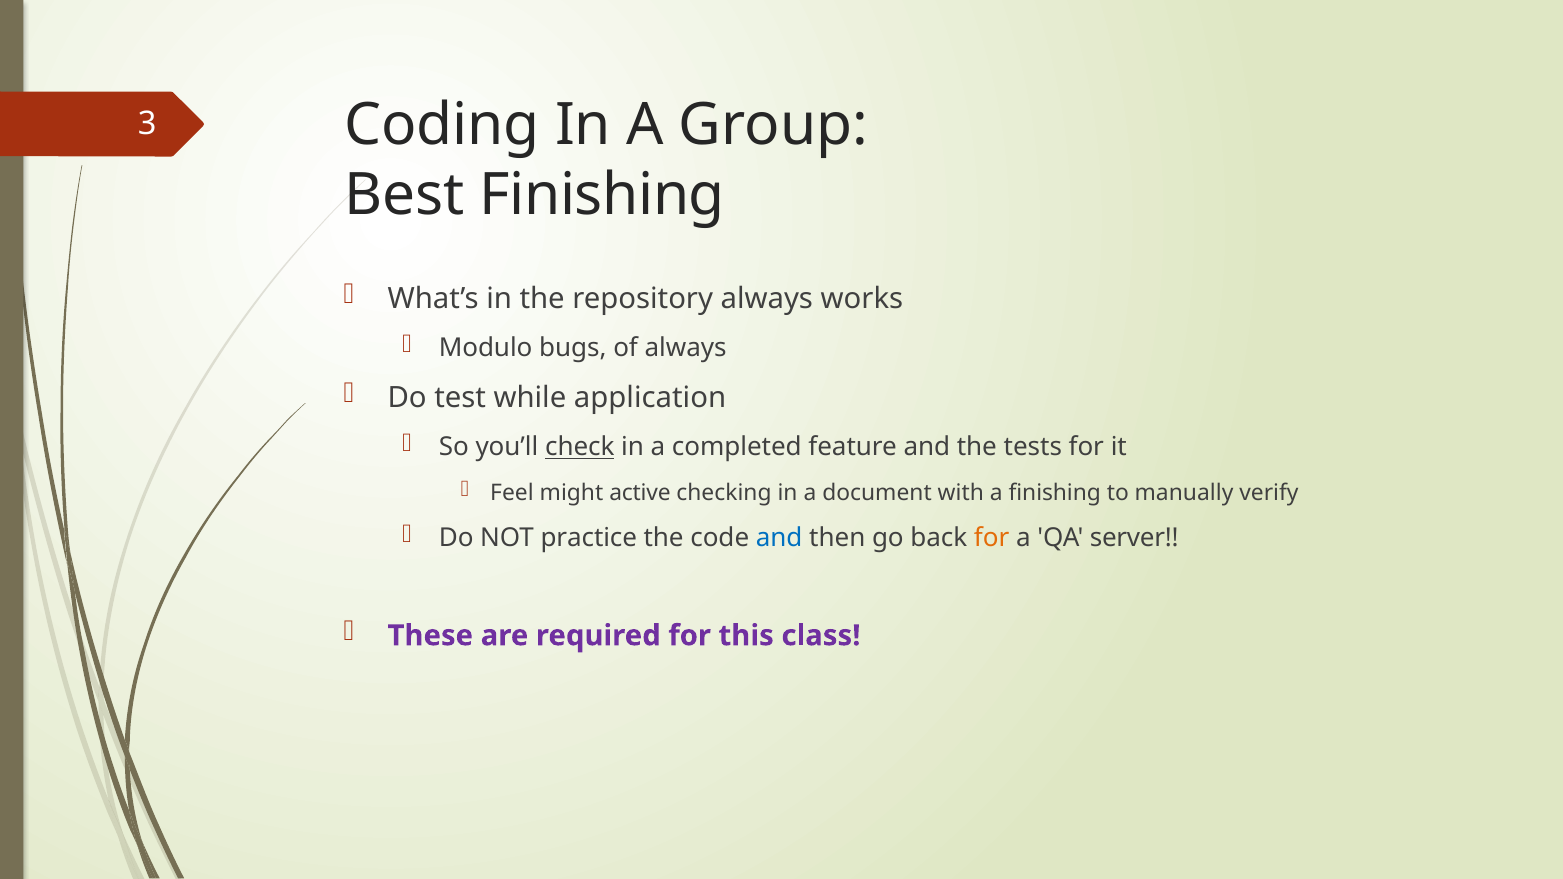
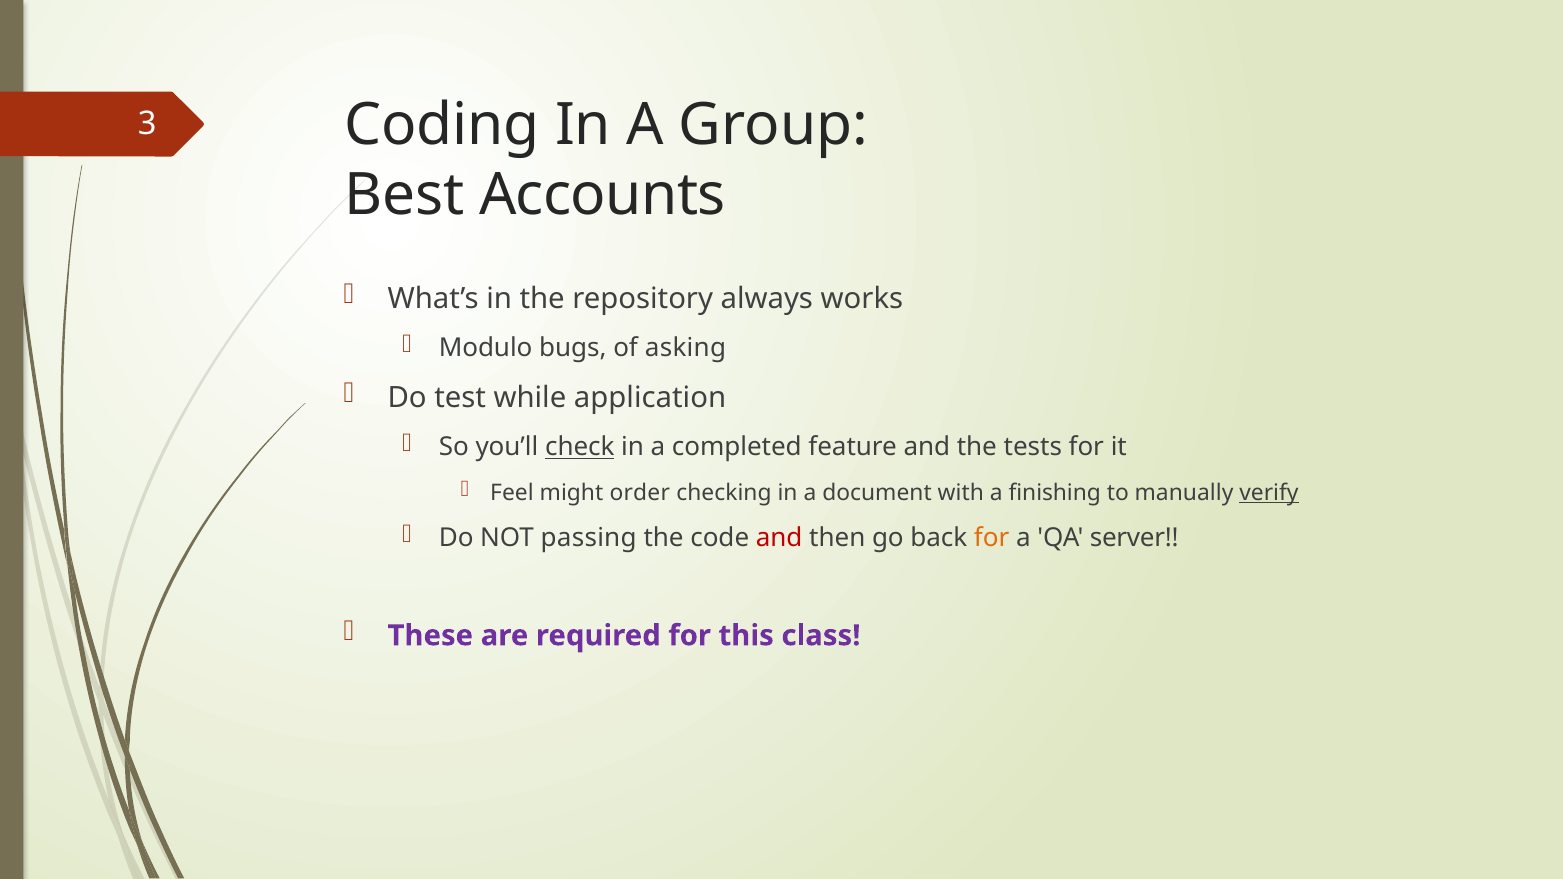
Best Finishing: Finishing -> Accounts (602, 195)
of always: always -> asking (685, 348)
active: active -> order (640, 493)
verify underline: none -> present (1269, 493)
practice: practice -> passing (589, 538)
and colour: blue -> red (779, 538)
